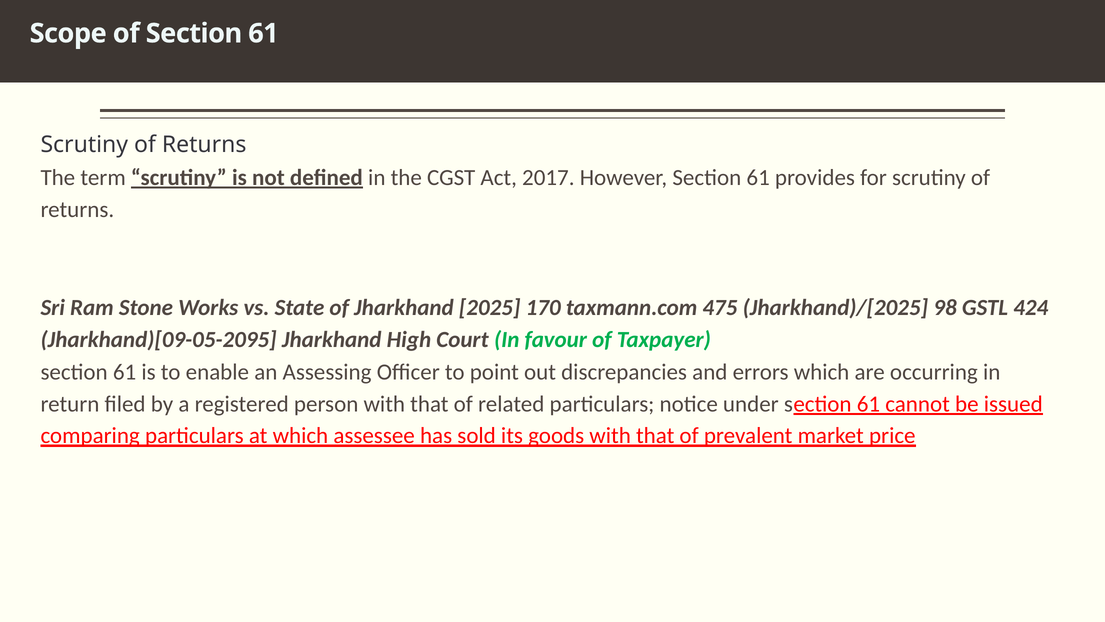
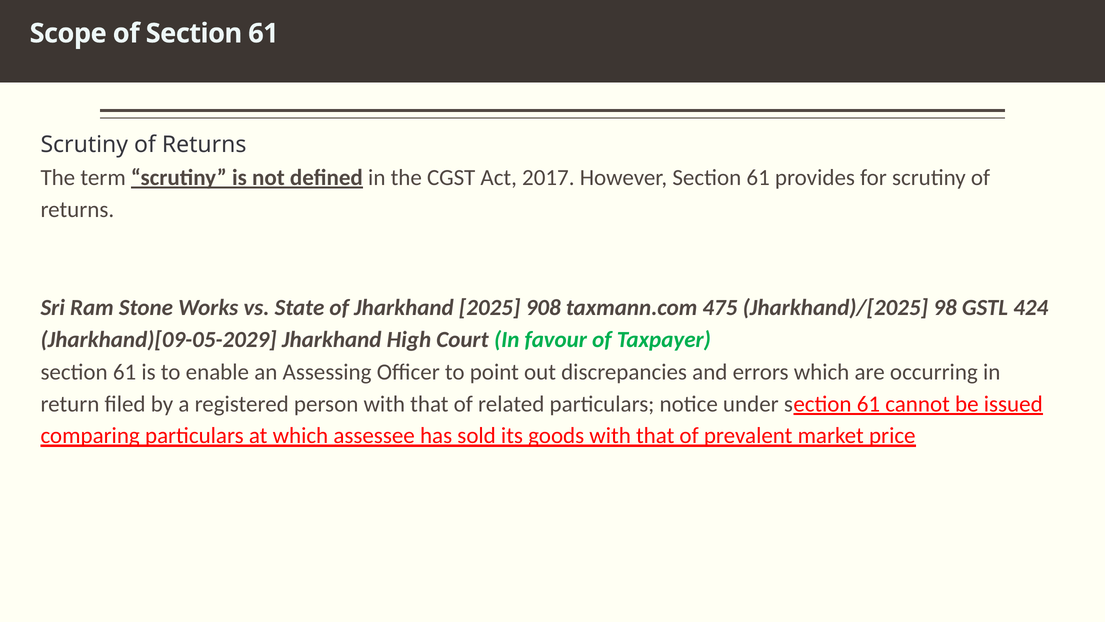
170: 170 -> 908 (543, 307)
Jharkhand)[09-05-2095: Jharkhand)[09-05-2095 -> Jharkhand)[09-05-2029 (159, 339)
